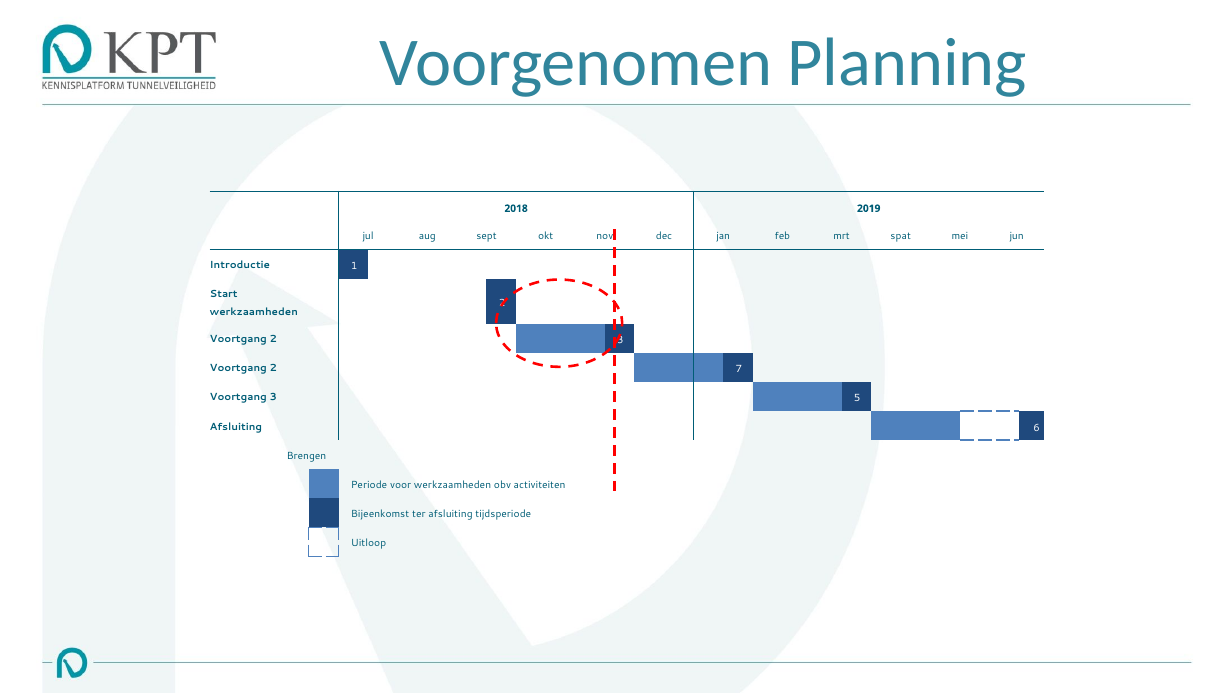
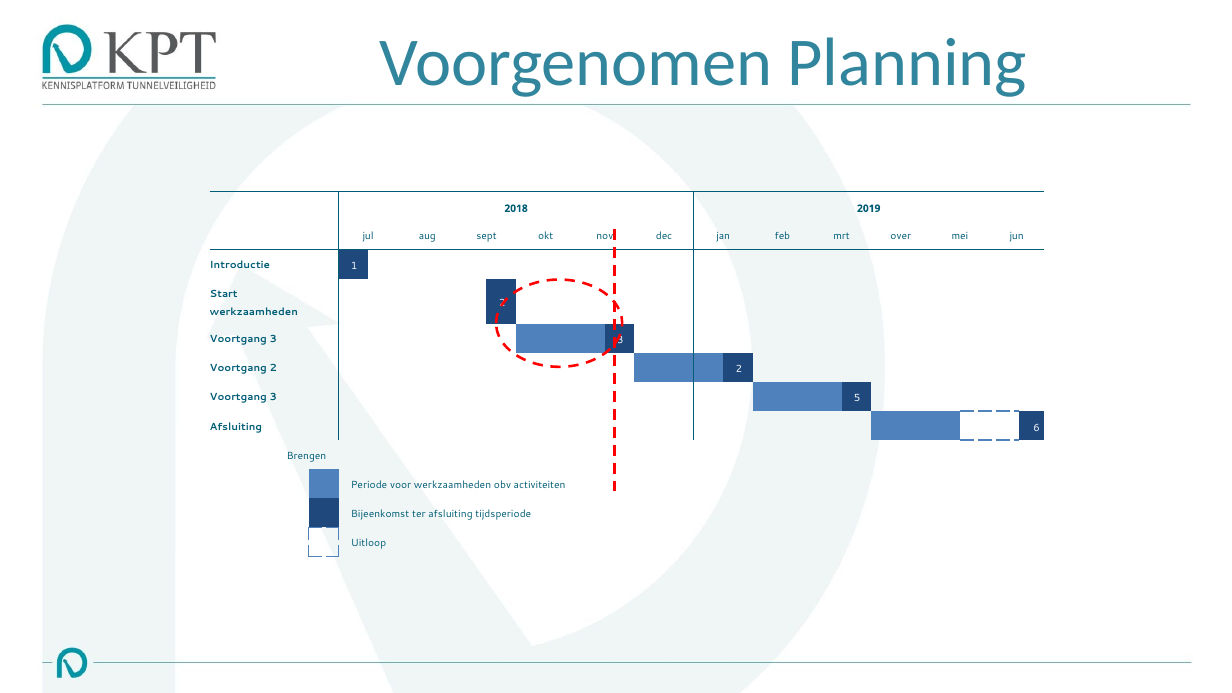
spat: spat -> over (901, 236)
2: 2 -> 3 (273, 339)
2 7: 7 -> 2 (739, 370)
